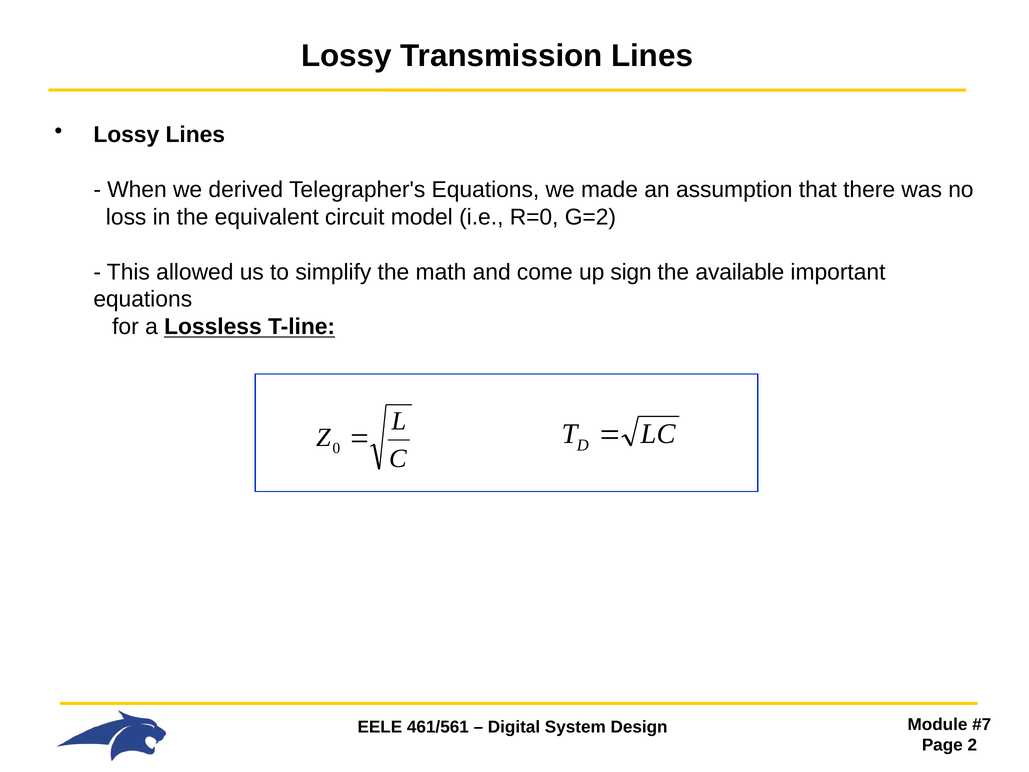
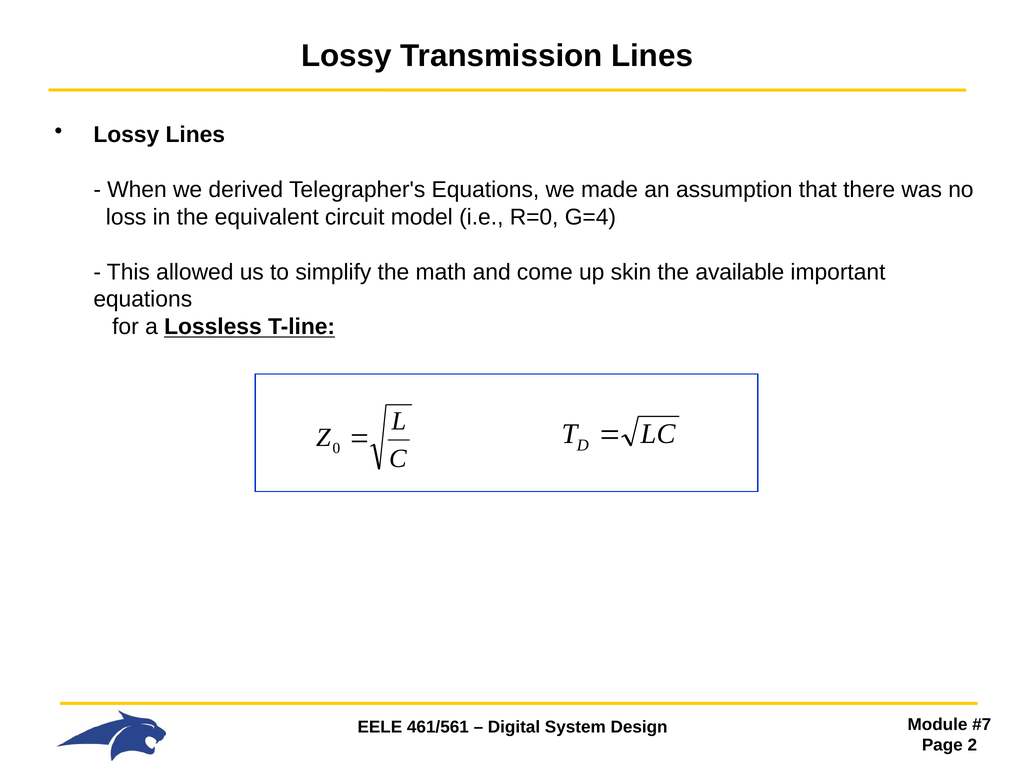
G=2: G=2 -> G=4 (590, 217)
sign: sign -> skin (631, 272)
